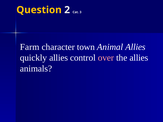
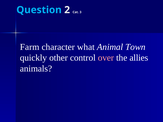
Question colour: yellow -> light blue (39, 10)
town: town -> what (86, 47)
Animal Allies: Allies -> Town (135, 47)
quickly allies: allies -> other (59, 58)
